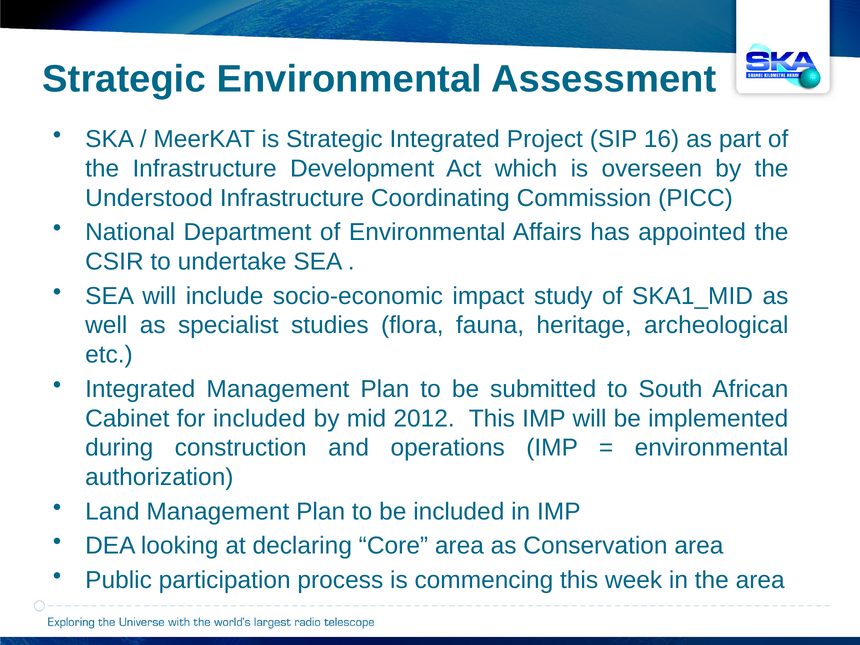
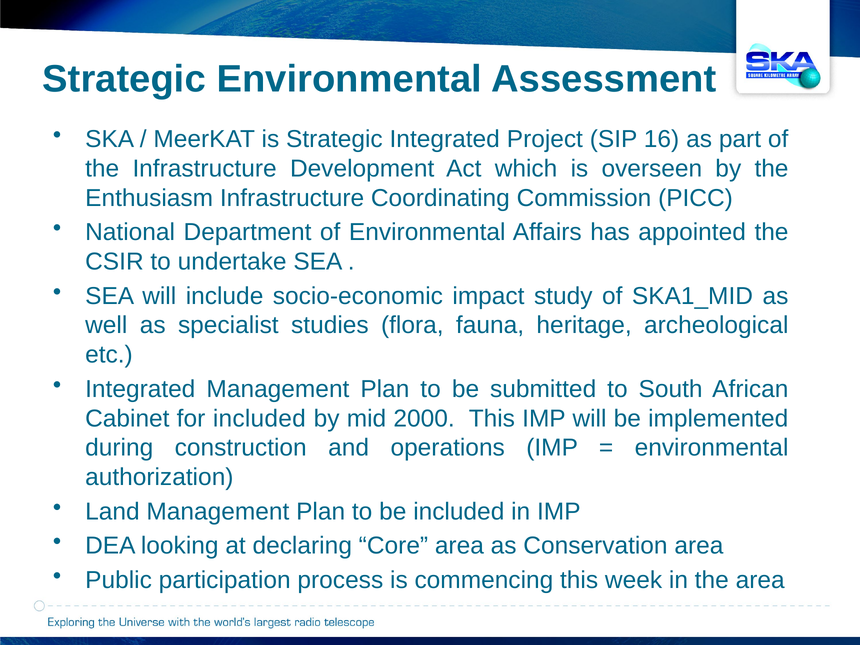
Understood: Understood -> Enthusiasm (149, 198)
2012: 2012 -> 2000 (424, 418)
